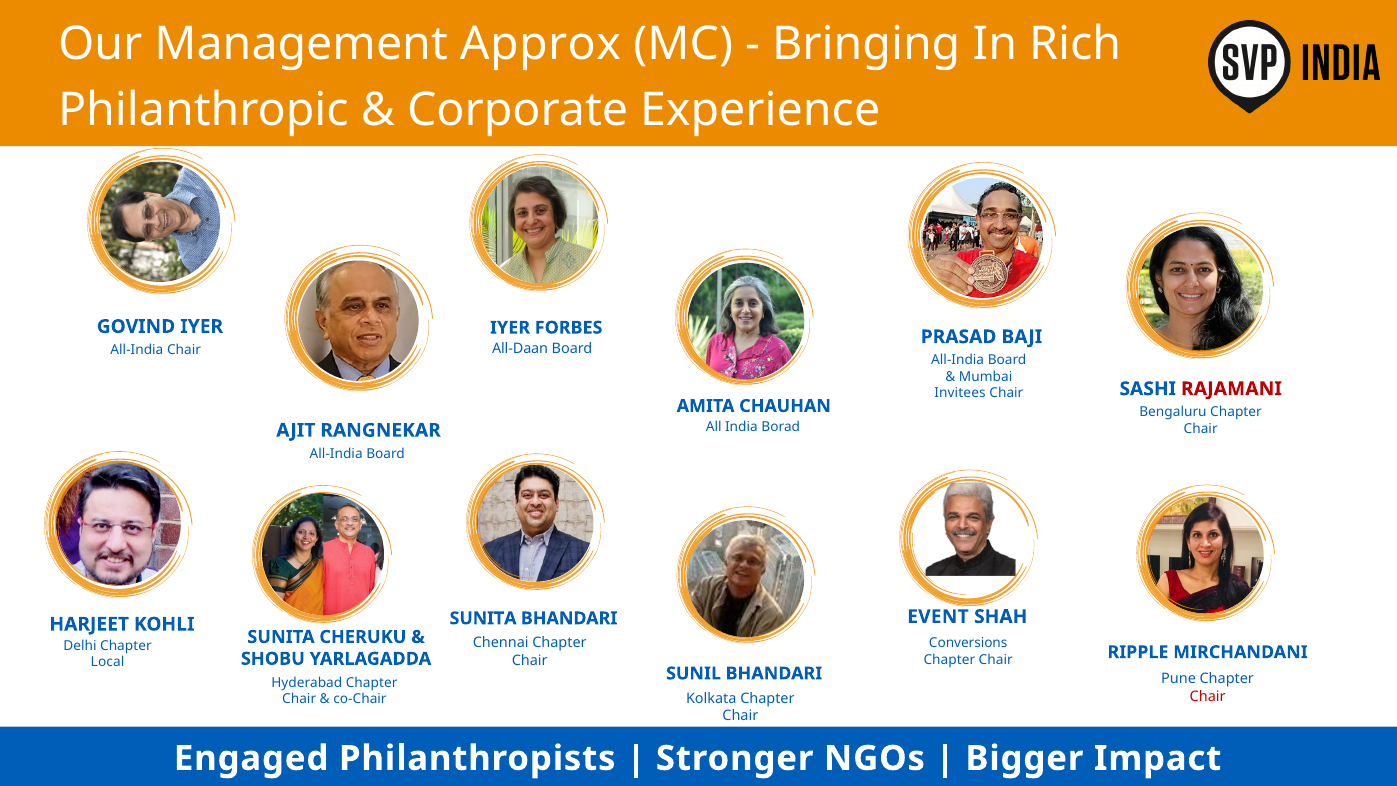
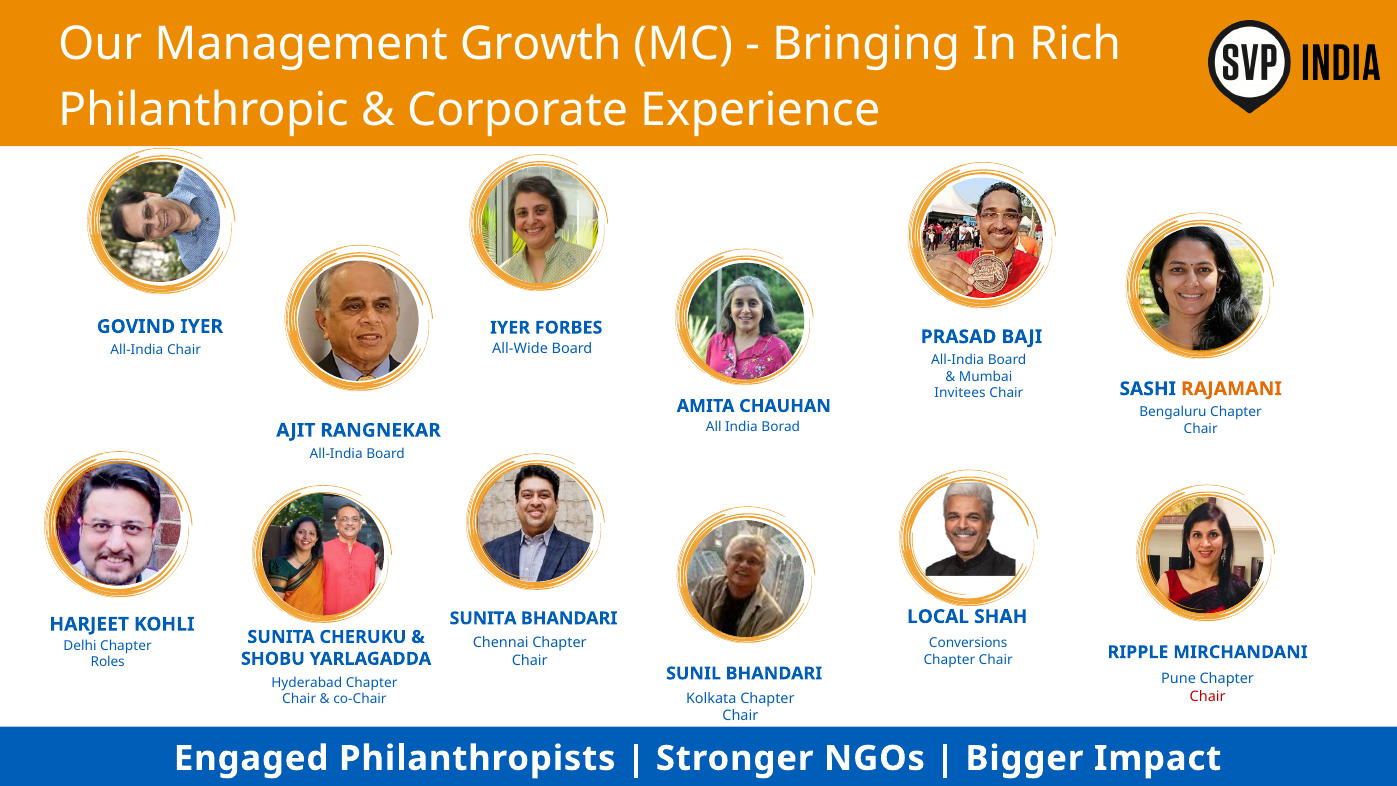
Approx: Approx -> Growth (541, 44)
All-Daan: All-Daan -> All-Wide (520, 349)
RAJAMANI colour: red -> orange (1231, 389)
EVENT: EVENT -> LOCAL (938, 617)
Local: Local -> Roles (108, 662)
